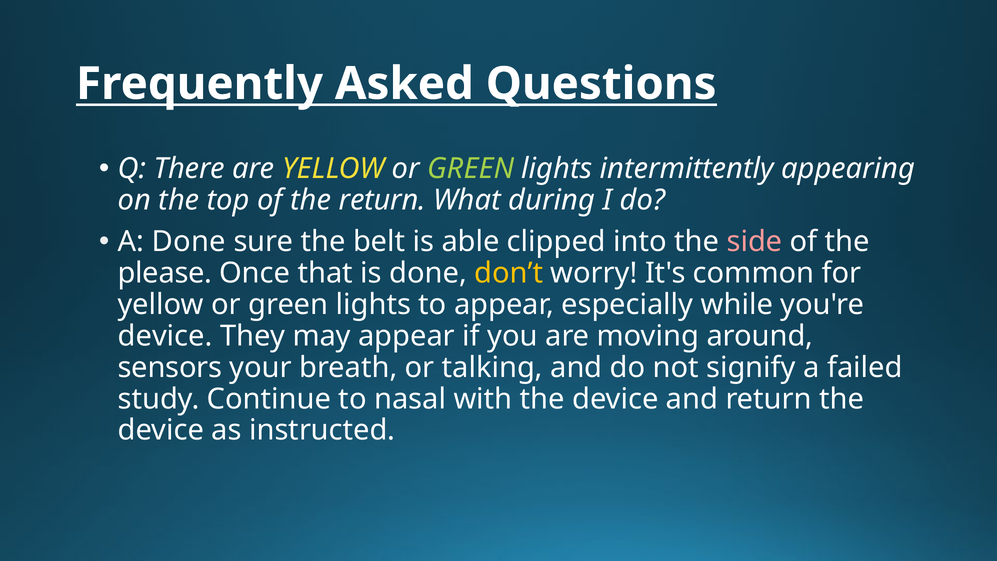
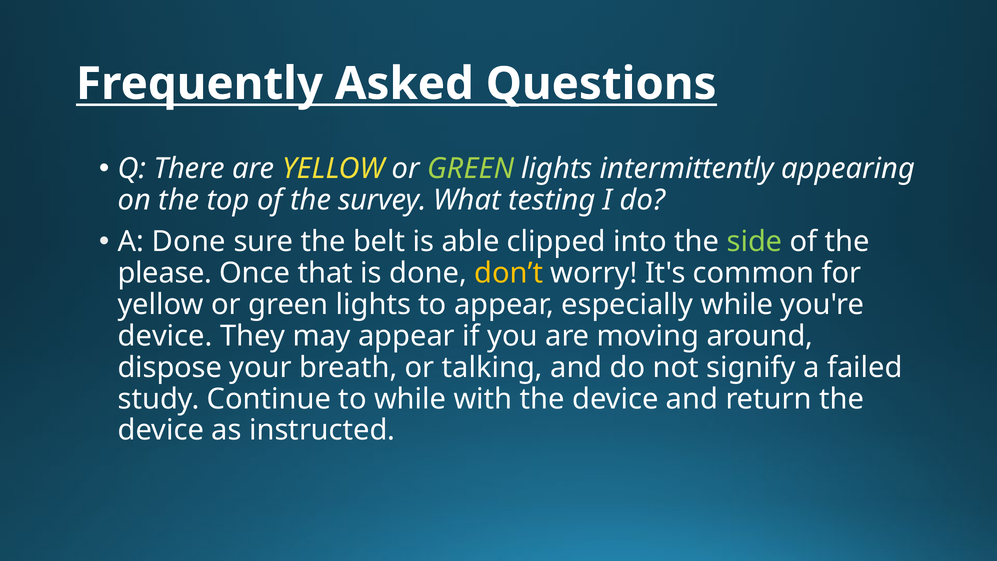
the return: return -> survey (382, 200)
during: during -> testing (552, 200)
side colour: pink -> light green (755, 242)
sensors: sensors -> dispose (170, 367)
to nasal: nasal -> while (410, 399)
